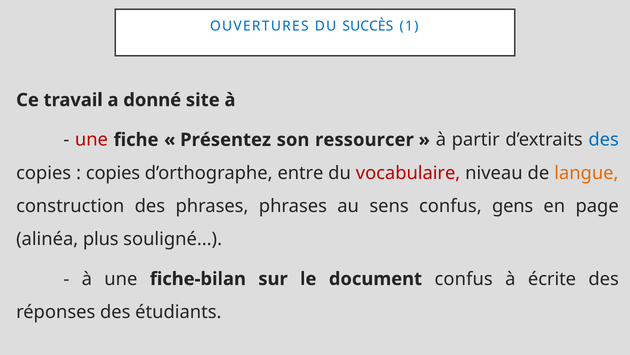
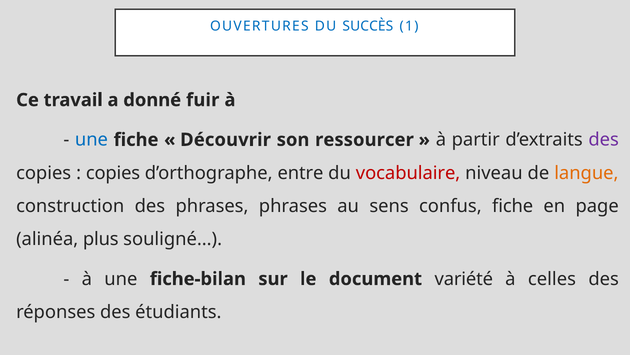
site: site -> fuir (203, 100)
une colour: red -> blue (91, 140)
Présentez: Présentez -> Découvrir (226, 140)
des colour: blue -> purple (604, 140)
confus gens: gens -> fiche (513, 206)
document confus: confus -> variété (464, 278)
écrite: écrite -> celles (552, 278)
